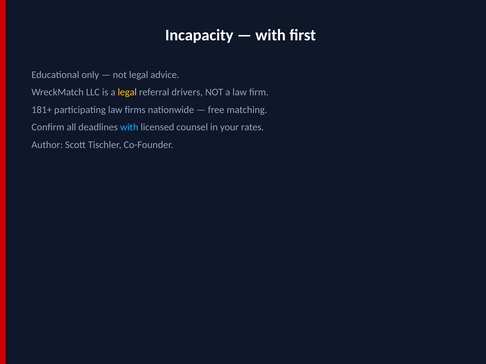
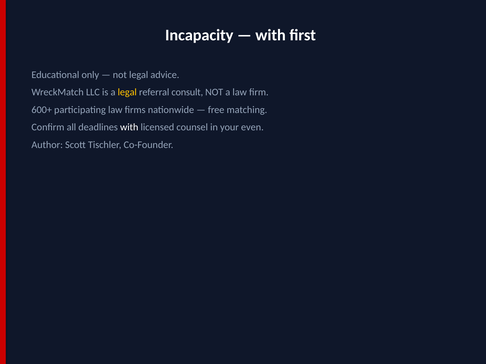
drivers: drivers -> consult (187, 92)
181+: 181+ -> 600+ (42, 110)
with colour: light blue -> white (129, 127)
rates: rates -> even (252, 127)
